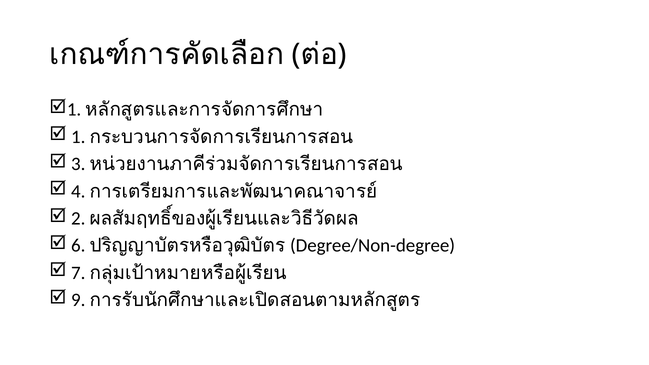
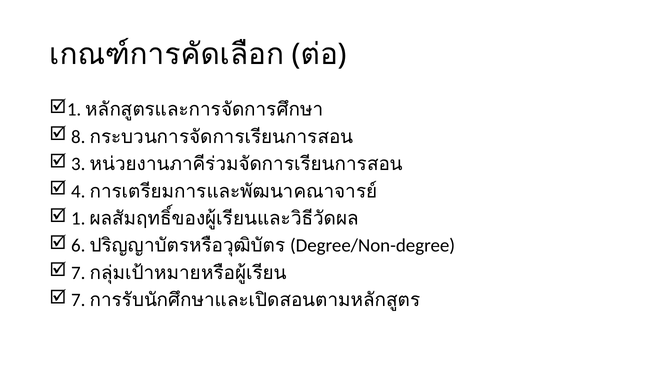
1: 1 -> 8 (78, 137)
2: 2 -> 1 (78, 219)
9: 9 -> 7 (78, 300)
